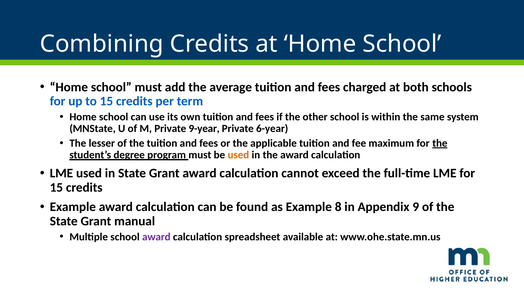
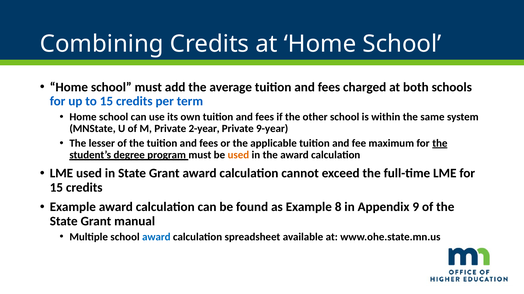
9-year: 9-year -> 2-year (204, 129)
6-year: 6-year -> 9-year (272, 129)
award colour: purple -> blue (156, 237)
